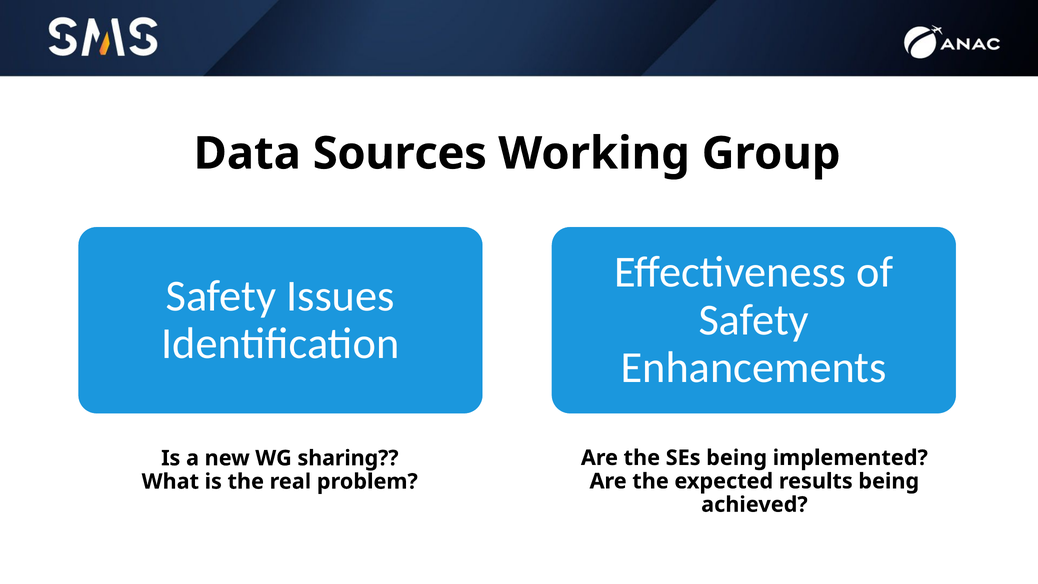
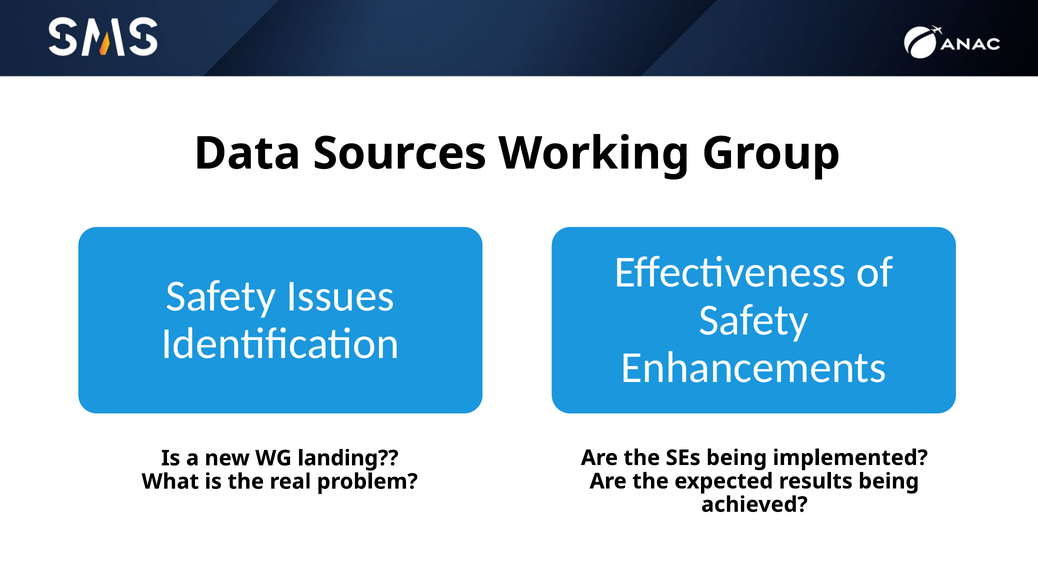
sharing: sharing -> landing (348, 458)
